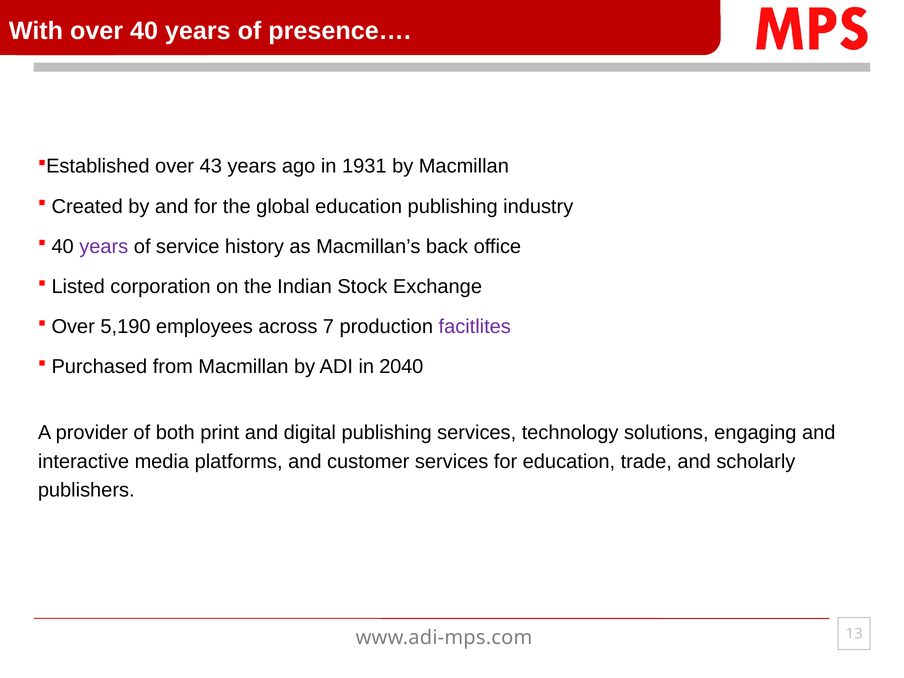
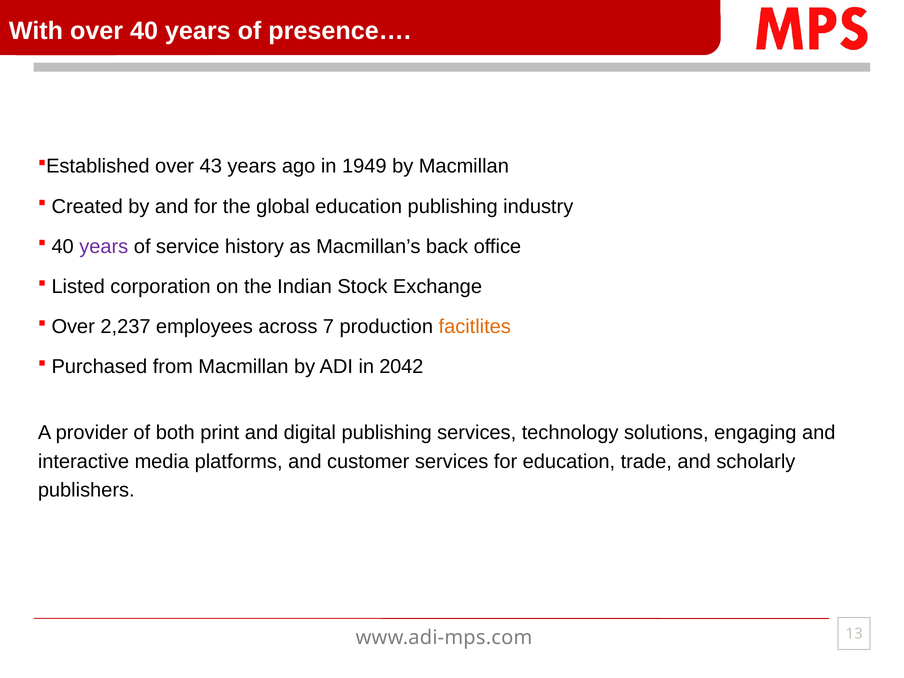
1931: 1931 -> 1949 (364, 166)
5,190: 5,190 -> 2,237 (126, 327)
facitlites colour: purple -> orange (475, 327)
2040: 2040 -> 2042 (401, 367)
